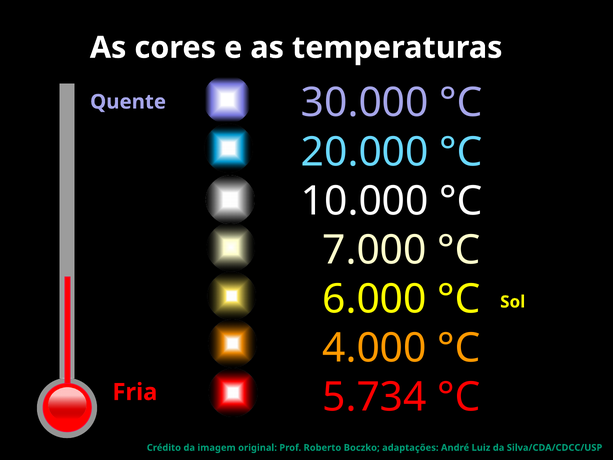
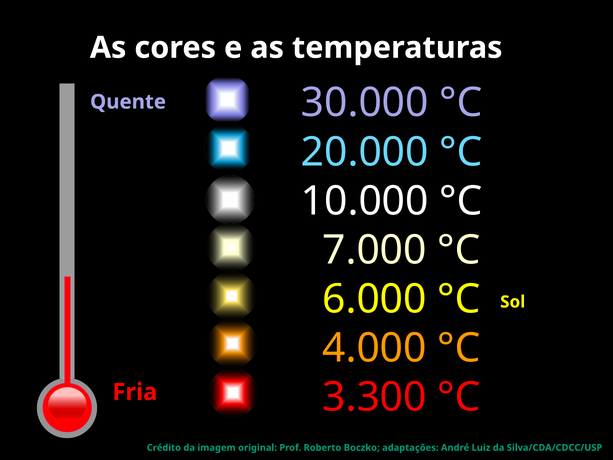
5.734: 5.734 -> 3.300 (374, 397)
